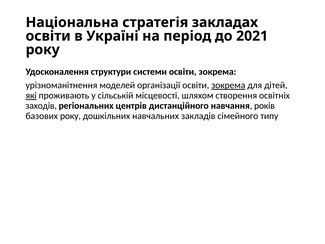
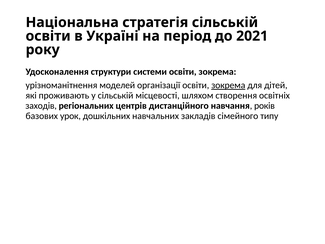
стратегія закладах: закладах -> сільській (225, 22)
які underline: present -> none (31, 95)
базових року: року -> урок (70, 116)
